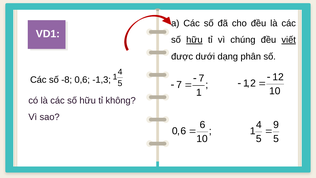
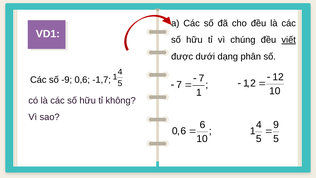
hữu underline: present -> none (194, 40)
-8: -8 -> -9 (67, 80)
-1,3: -1,3 -> -1,7 (102, 80)
